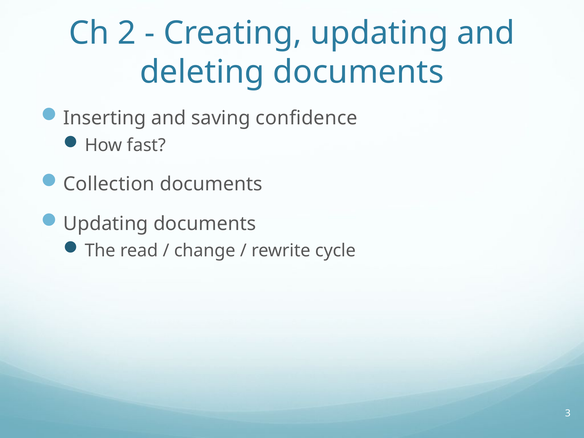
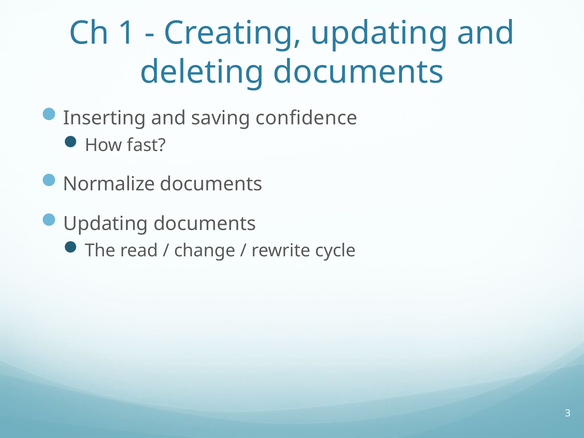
2: 2 -> 1 (127, 33)
Collection: Collection -> Normalize (109, 184)
